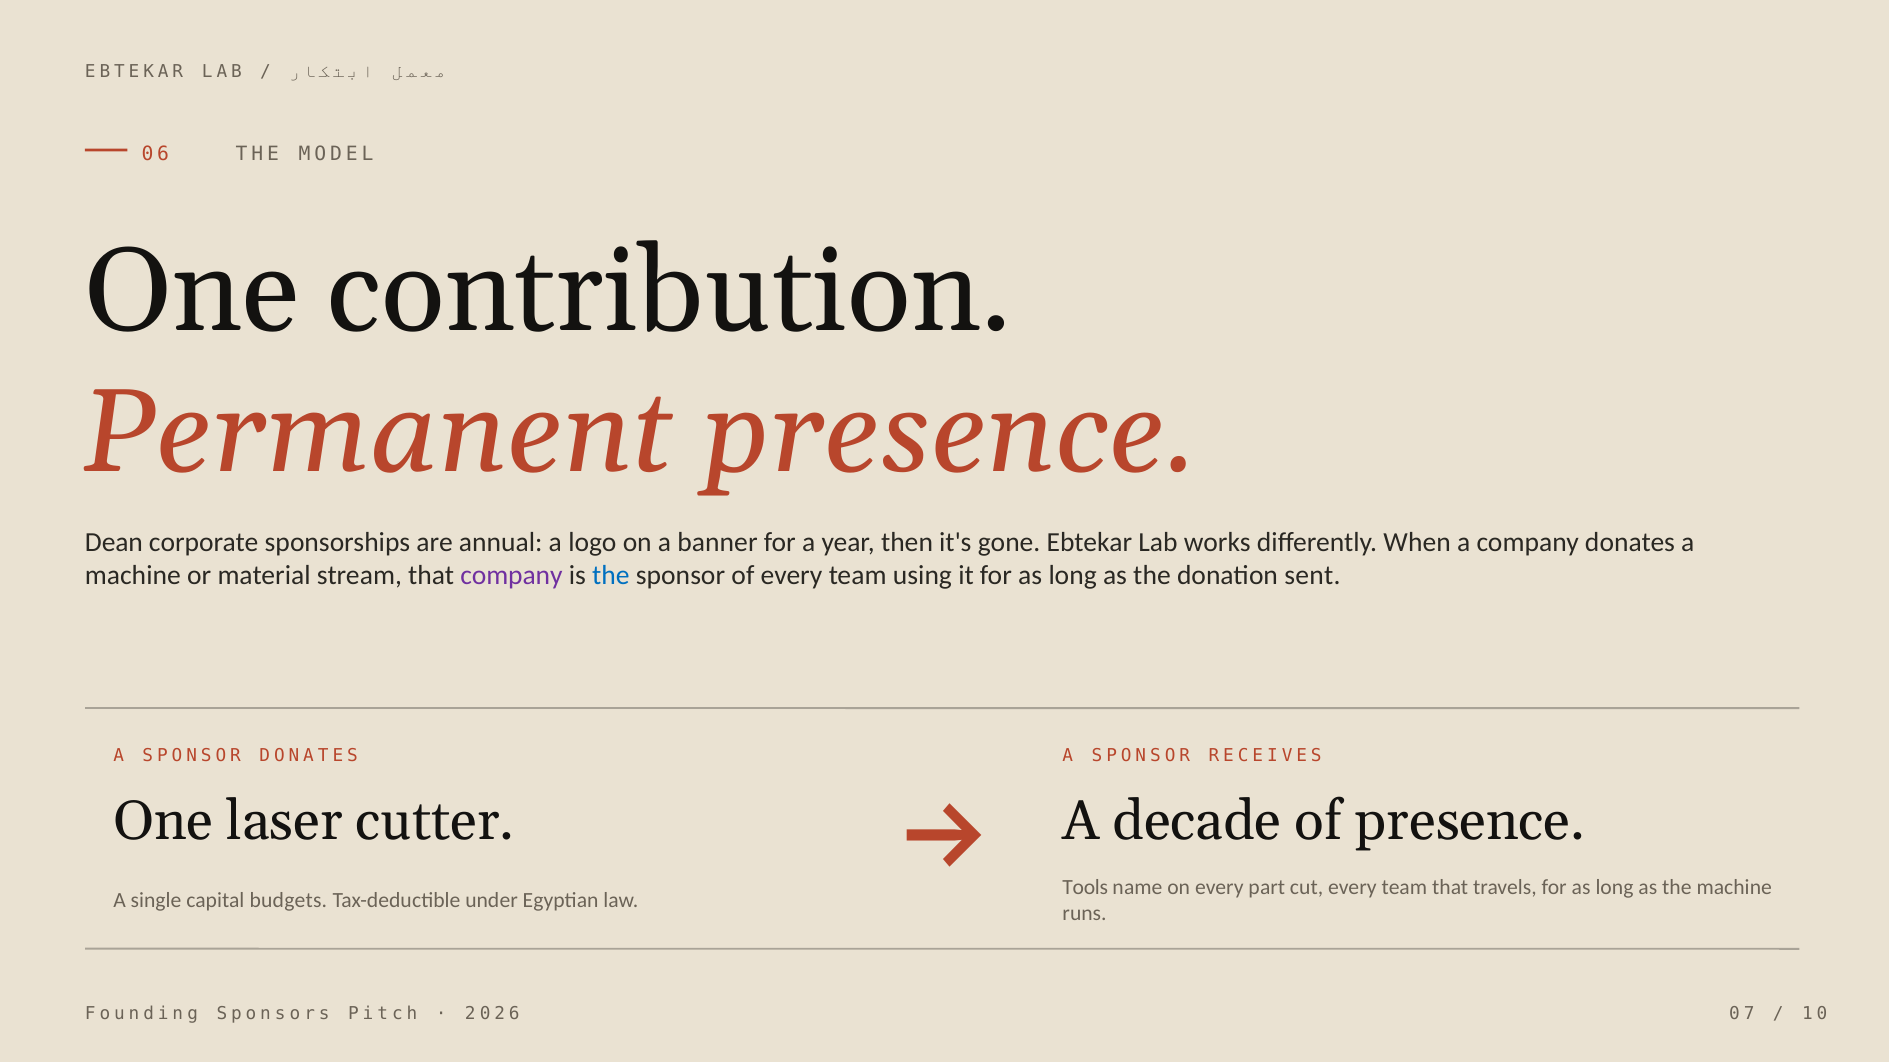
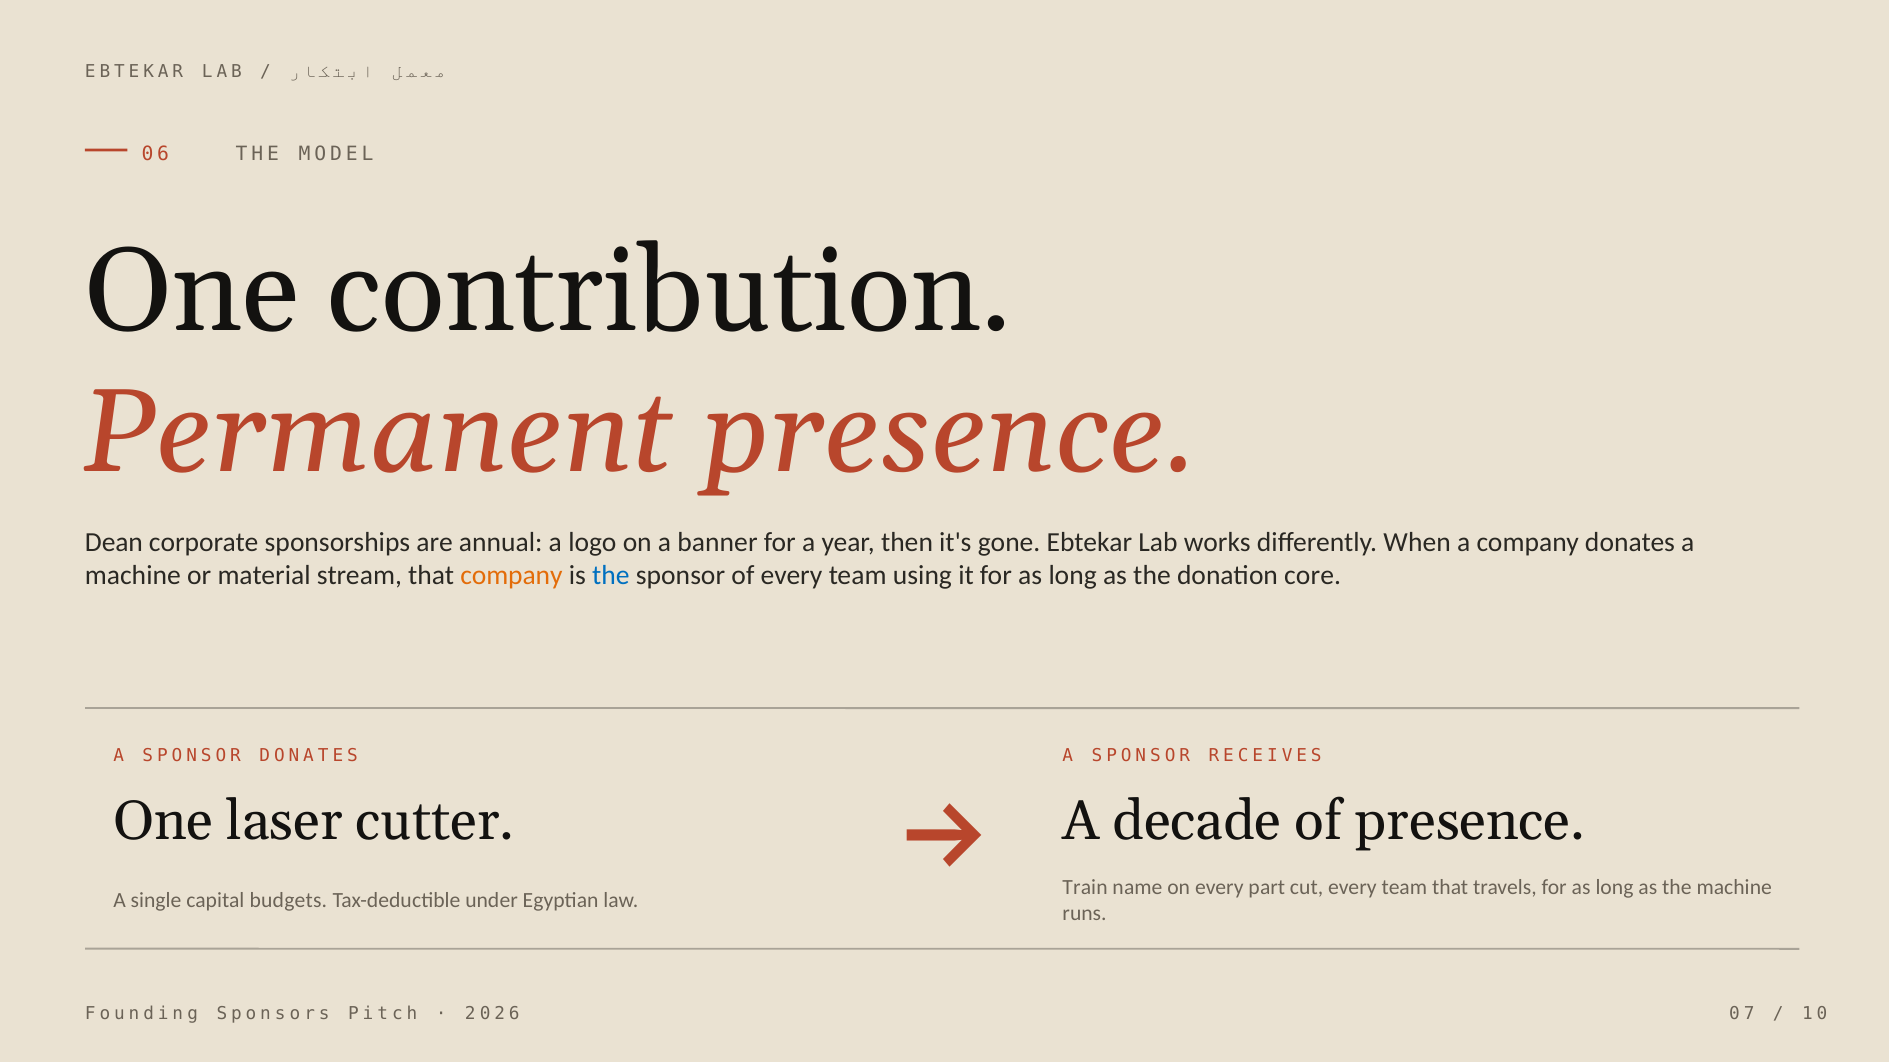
company colour: purple -> orange (511, 576)
sent: sent -> core (1313, 576)
Tools: Tools -> Train (1085, 888)
